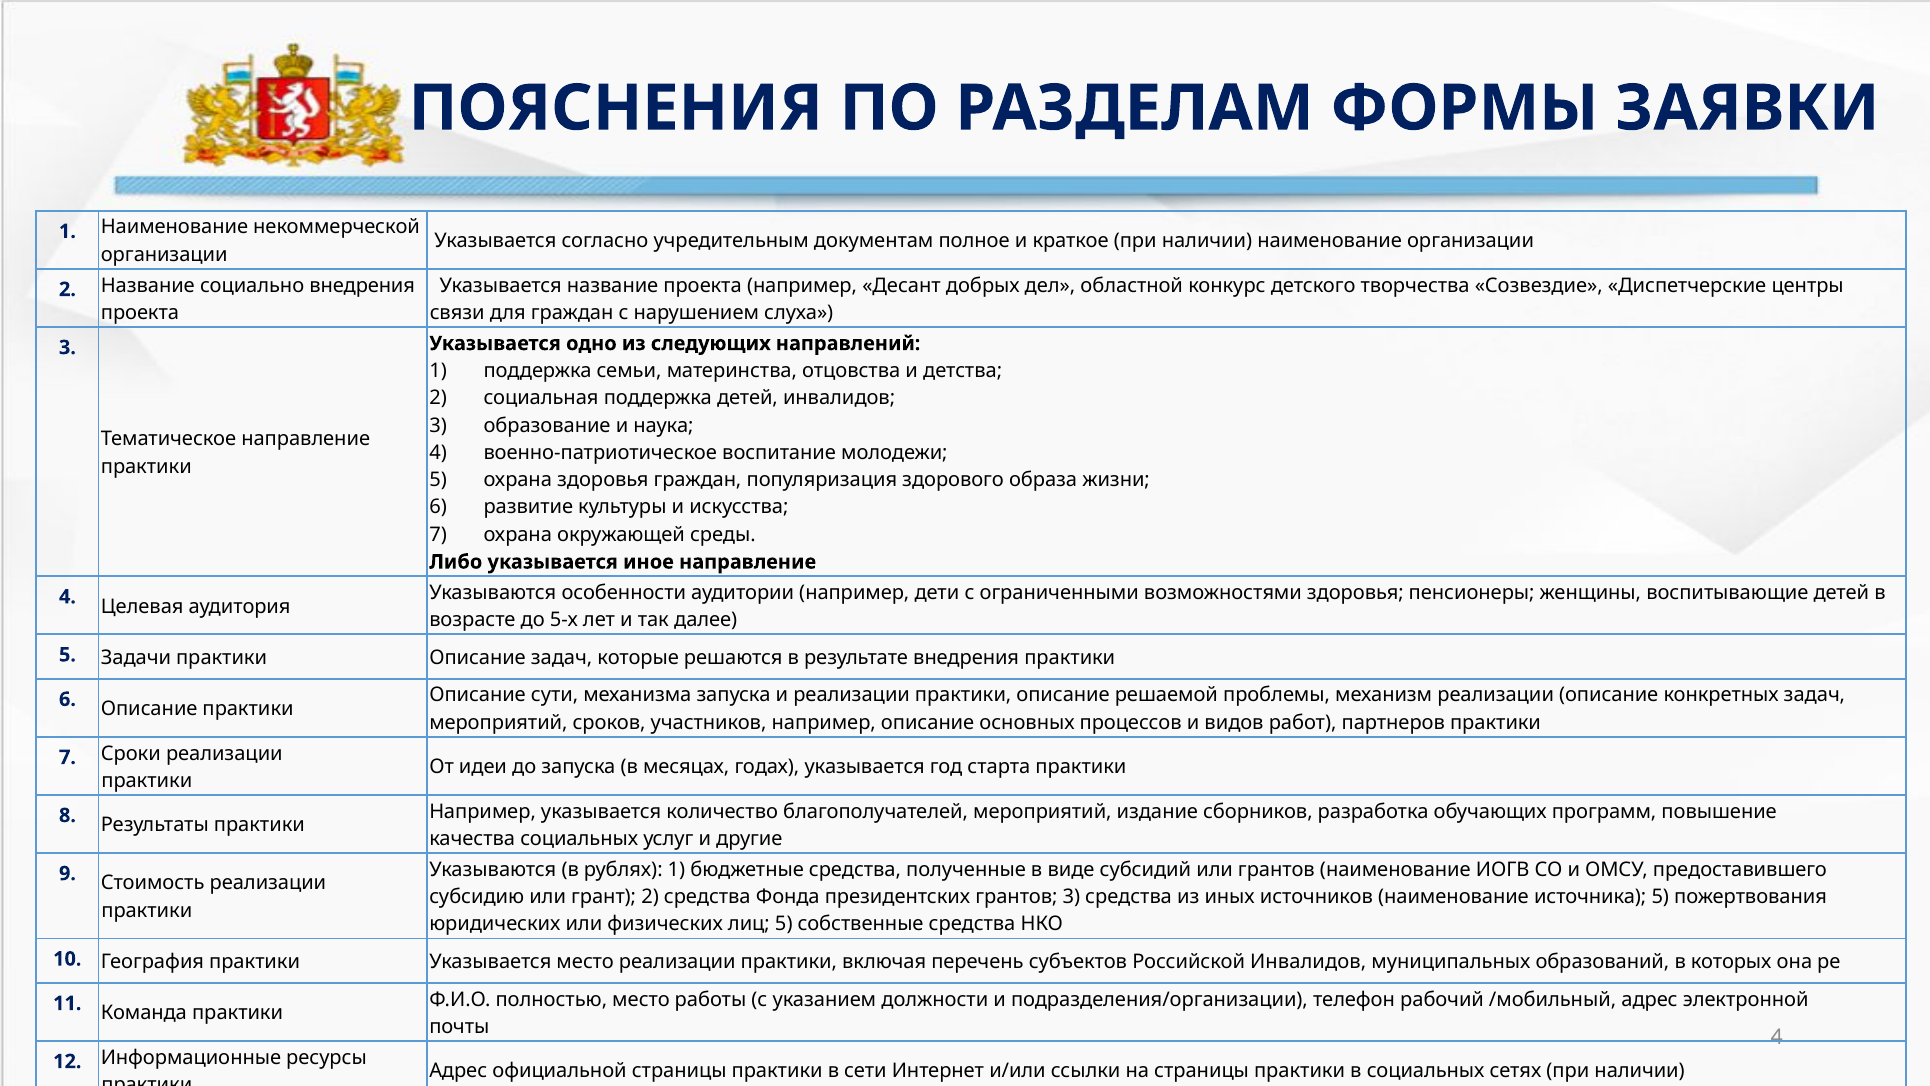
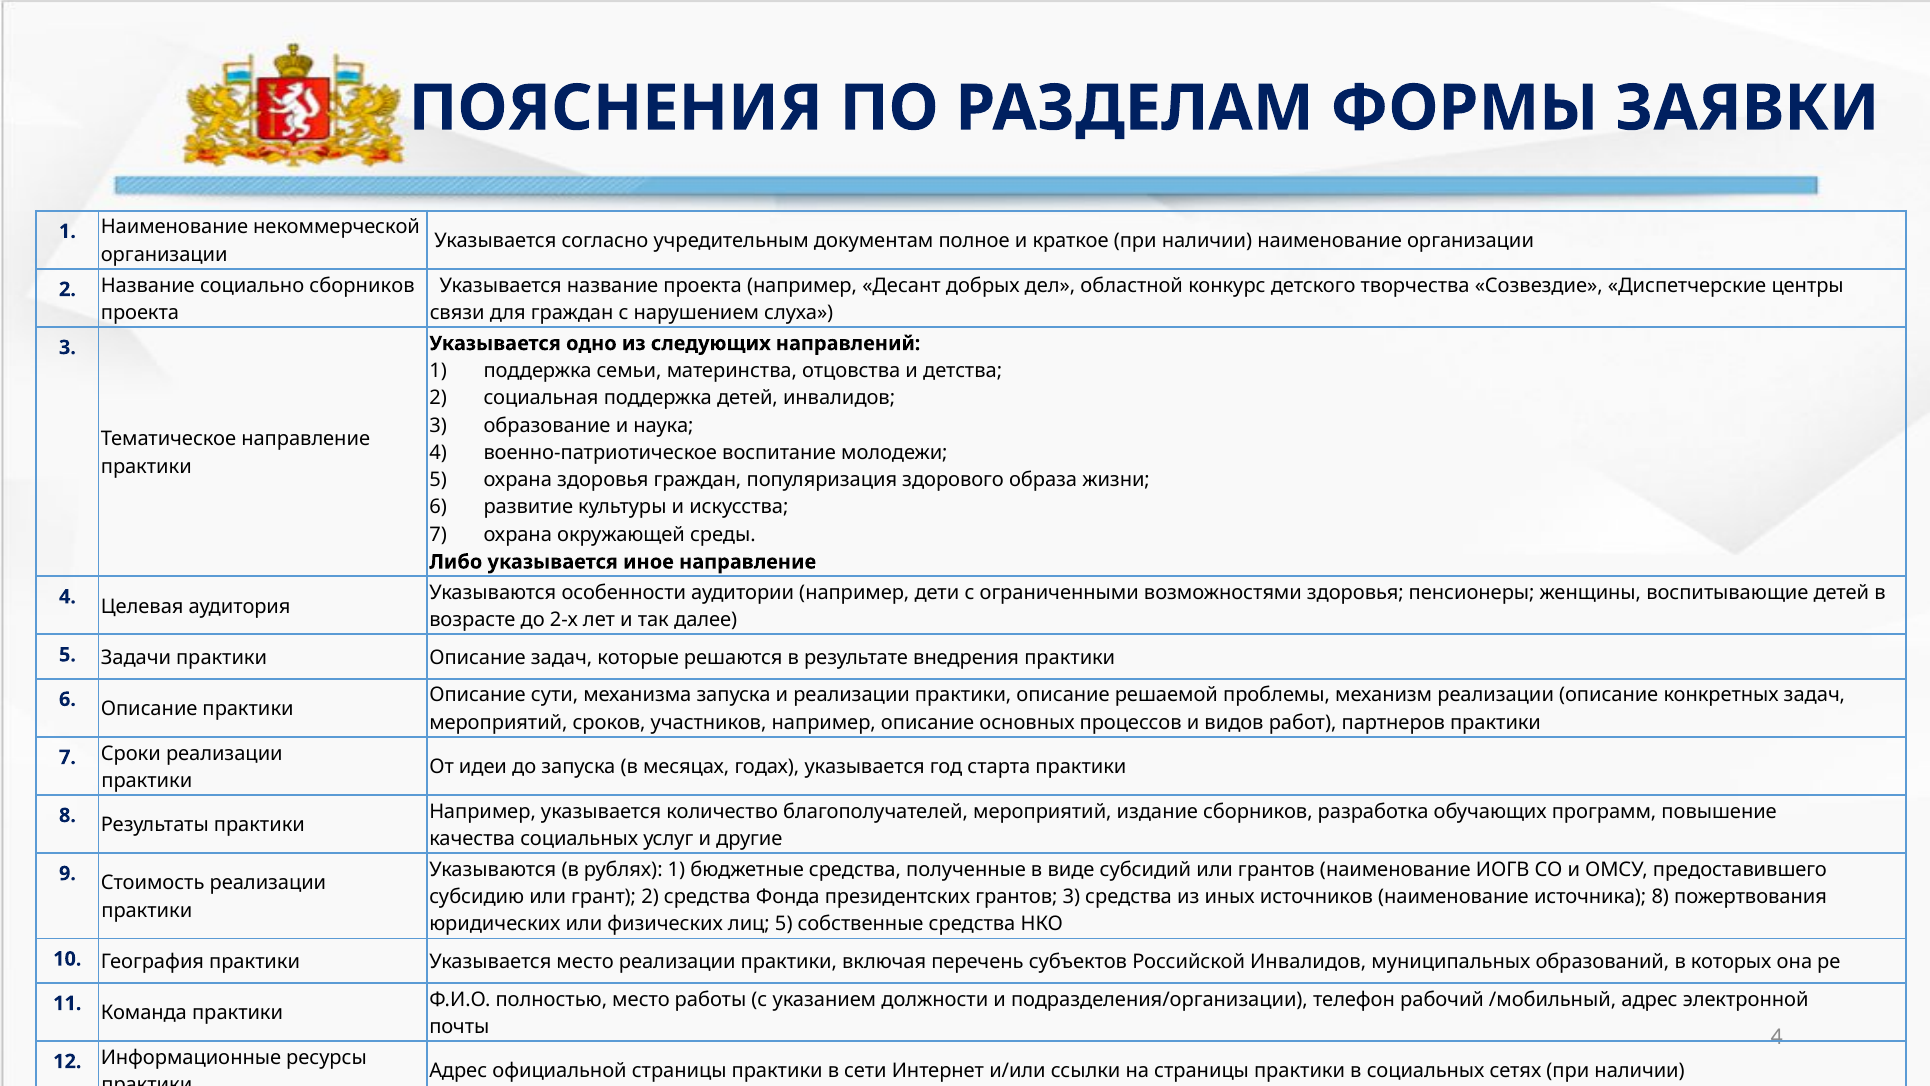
социально внедрения: внедрения -> сборников (362, 285)
5-х: 5-х -> 2-х (564, 620)
источника 5: 5 -> 8 (1660, 897)
